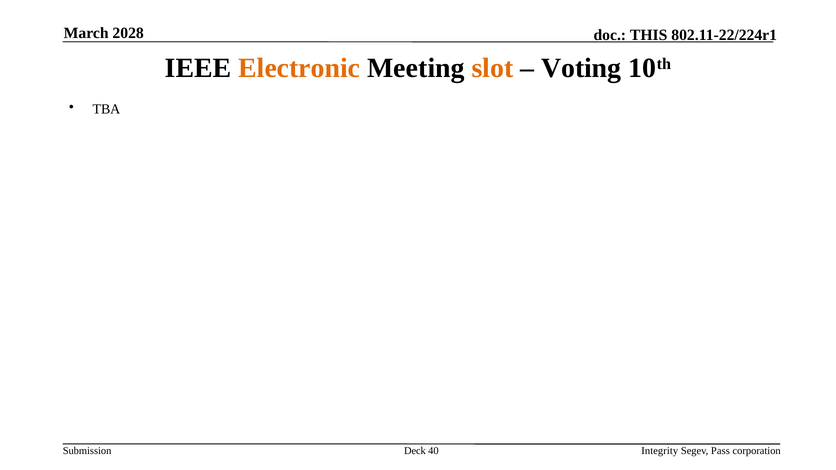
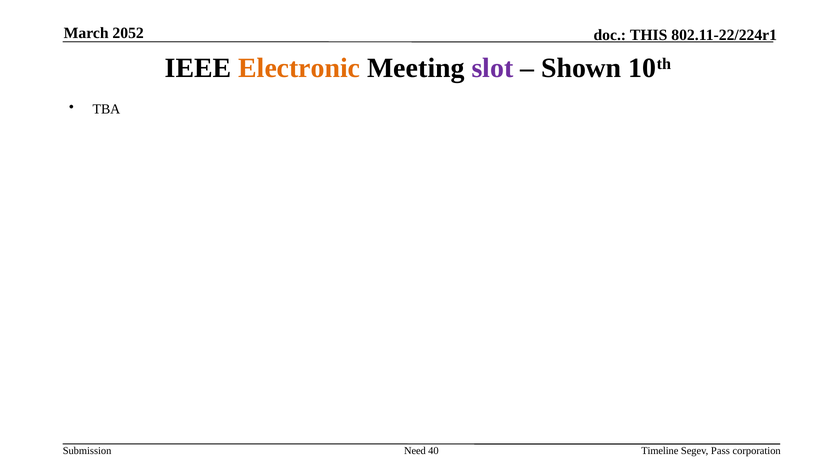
2028: 2028 -> 2052 (128, 33)
slot colour: orange -> purple (493, 68)
Voting: Voting -> Shown (581, 68)
Deck: Deck -> Need (415, 451)
Integrity: Integrity -> Timeline (660, 451)
